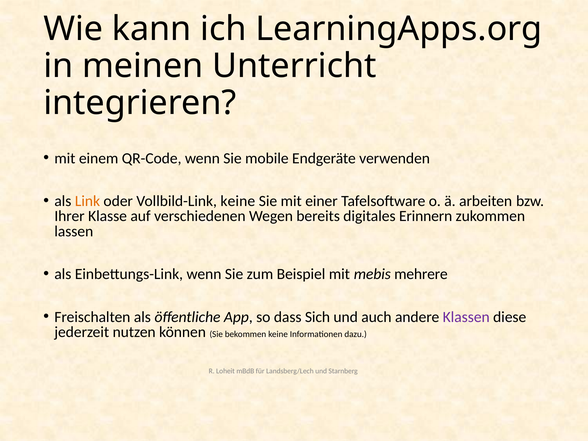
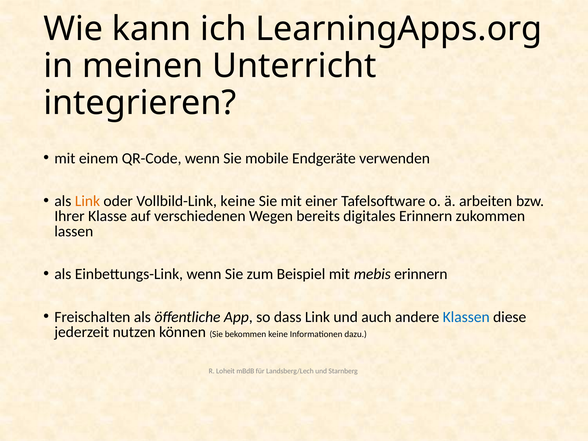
mebis mehrere: mehrere -> erinnern (421, 274)
dass Sich: Sich -> Link (317, 317)
Klassen colour: purple -> blue (466, 317)
